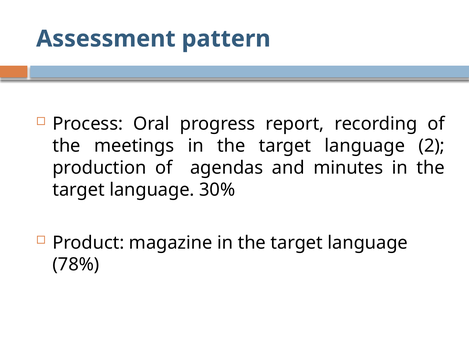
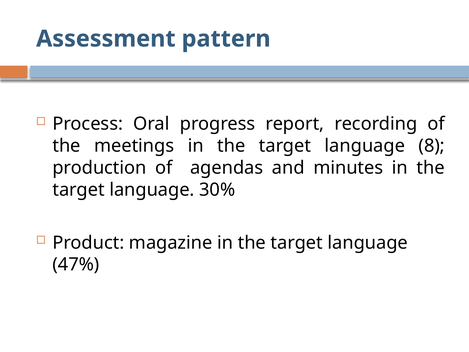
2: 2 -> 8 (432, 146)
78%: 78% -> 47% (76, 264)
